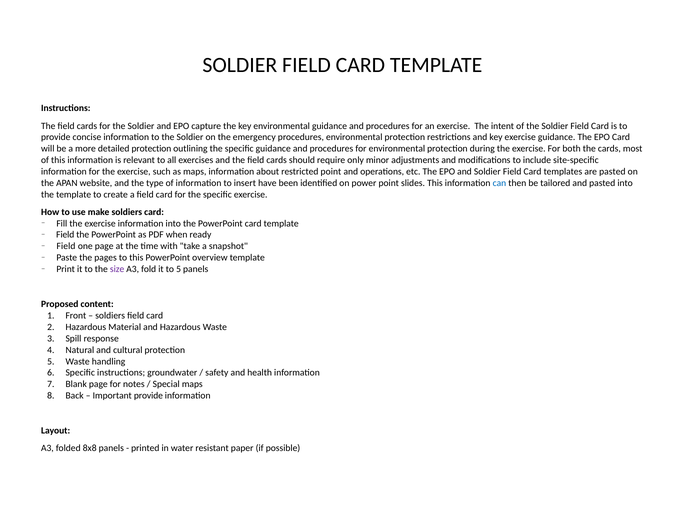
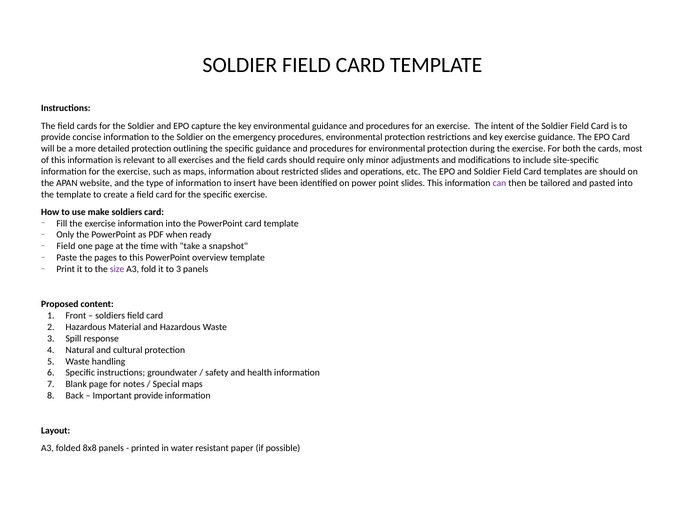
restricted point: point -> slides (331, 172)
are pasted: pasted -> should (612, 172)
can colour: blue -> purple (499, 183)
Field: Field -> Only (65, 235)
to 5: 5 -> 3 (179, 269)
